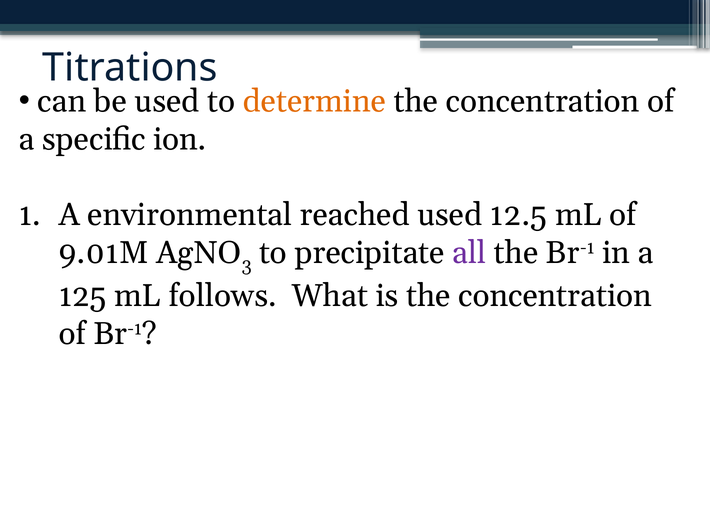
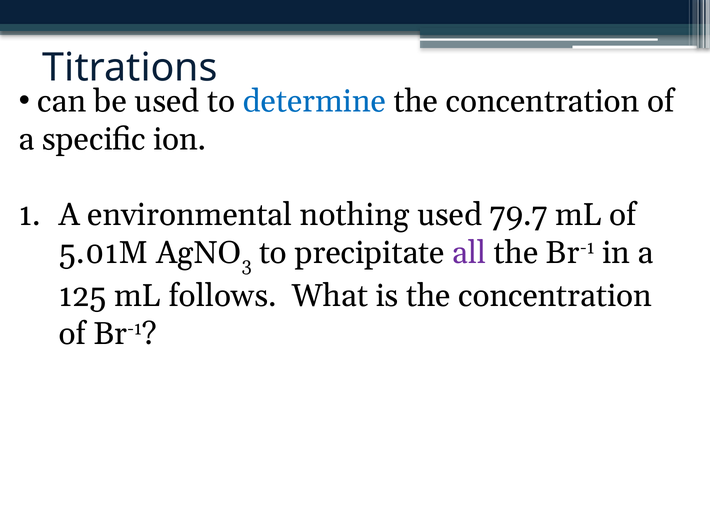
determine colour: orange -> blue (314, 102)
reached: reached -> nothing (355, 215)
12.5: 12.5 -> 79.7 (519, 215)
9.01M: 9.01M -> 5.01M (104, 253)
